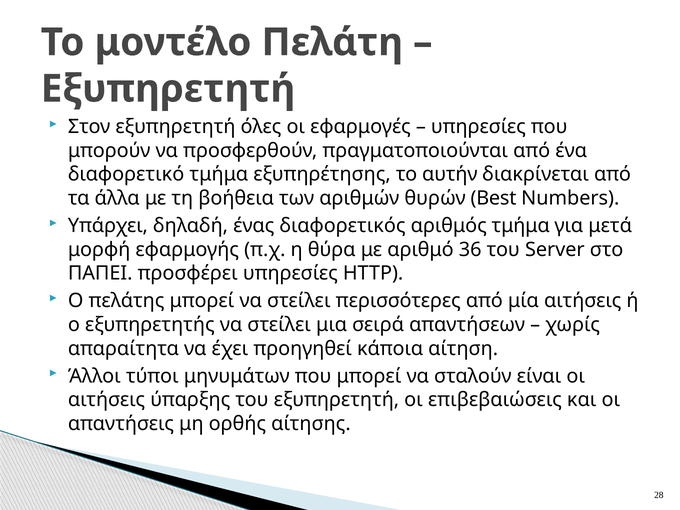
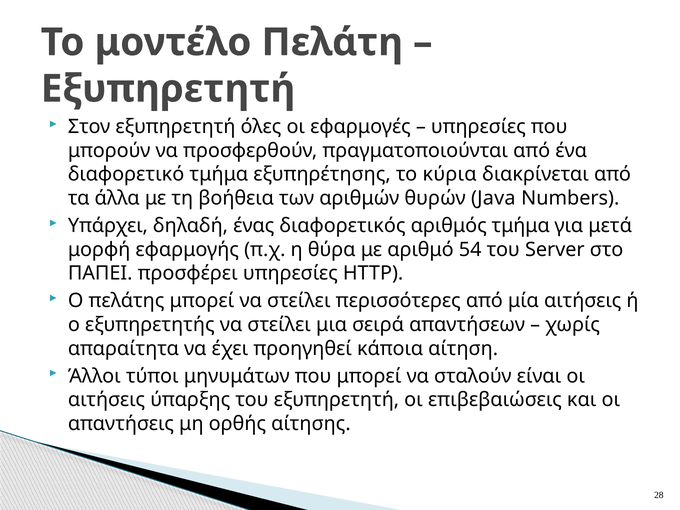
αυτήν: αυτήν -> κύρια (450, 174)
Best: Best -> Java (493, 198)
36: 36 -> 54 (470, 250)
